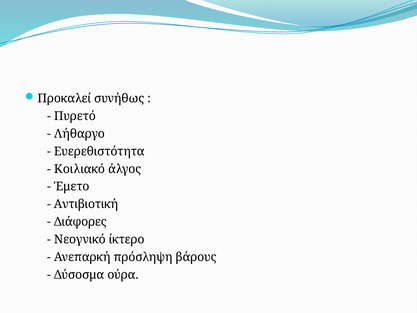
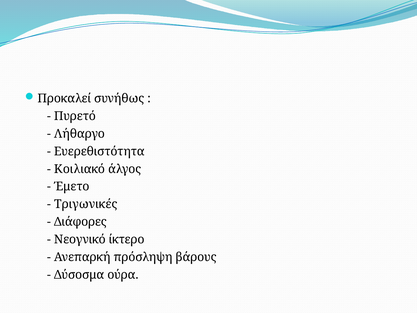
Αντιβιοτική: Αντιβιοτική -> Τριγωνικές (86, 204)
